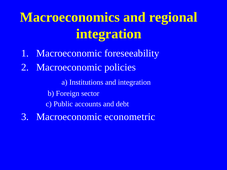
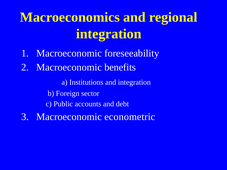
policies: policies -> benefits (120, 67)
